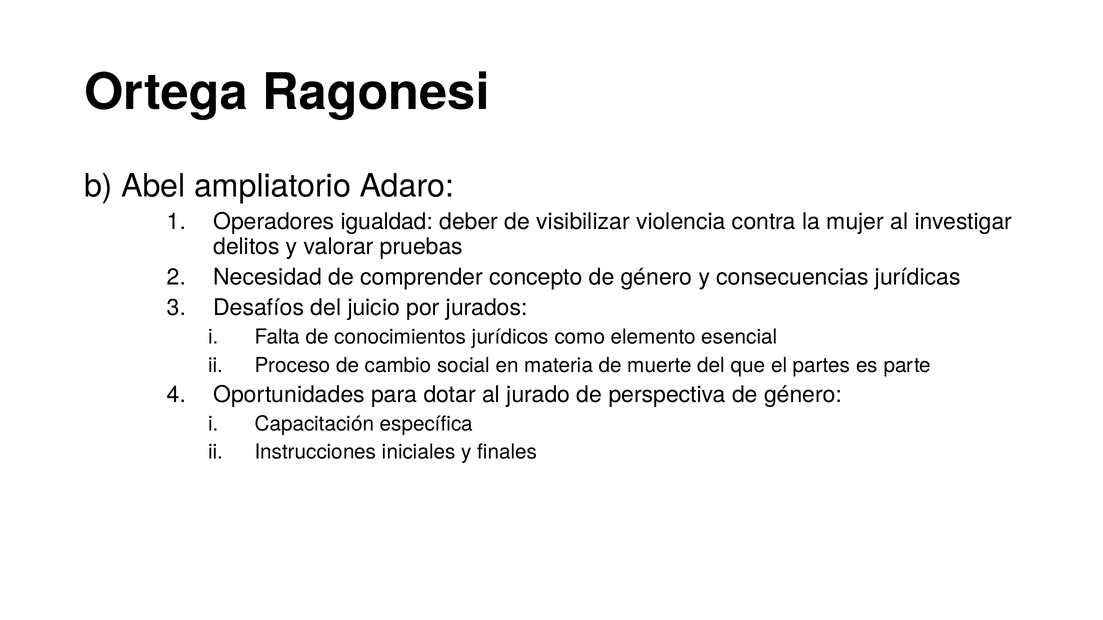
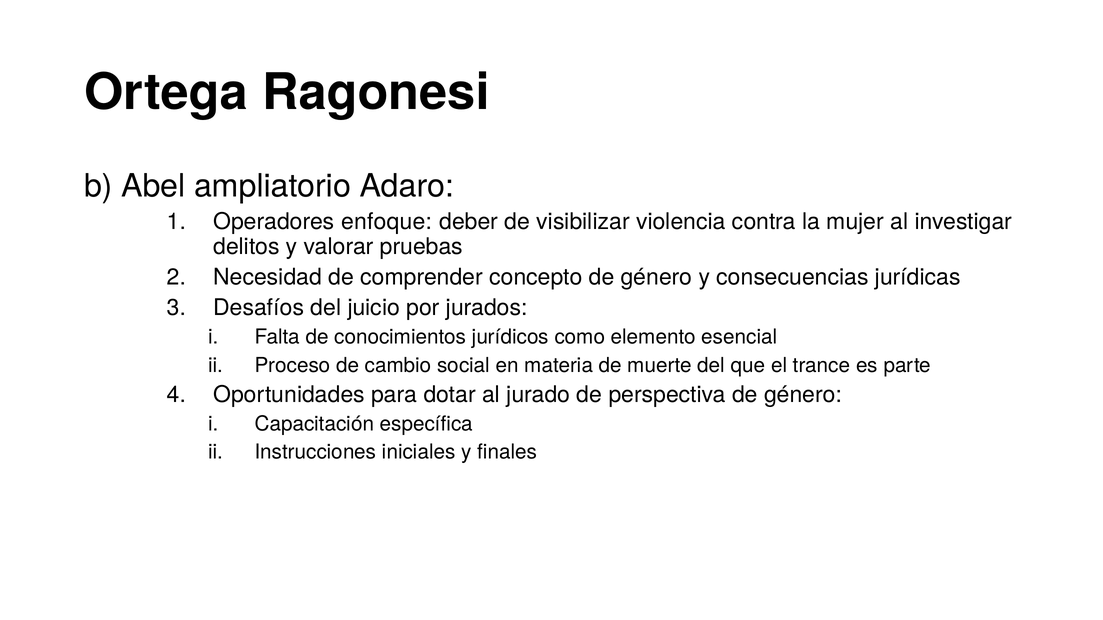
igualdad: igualdad -> enfoque (387, 222)
partes: partes -> trance (822, 365)
